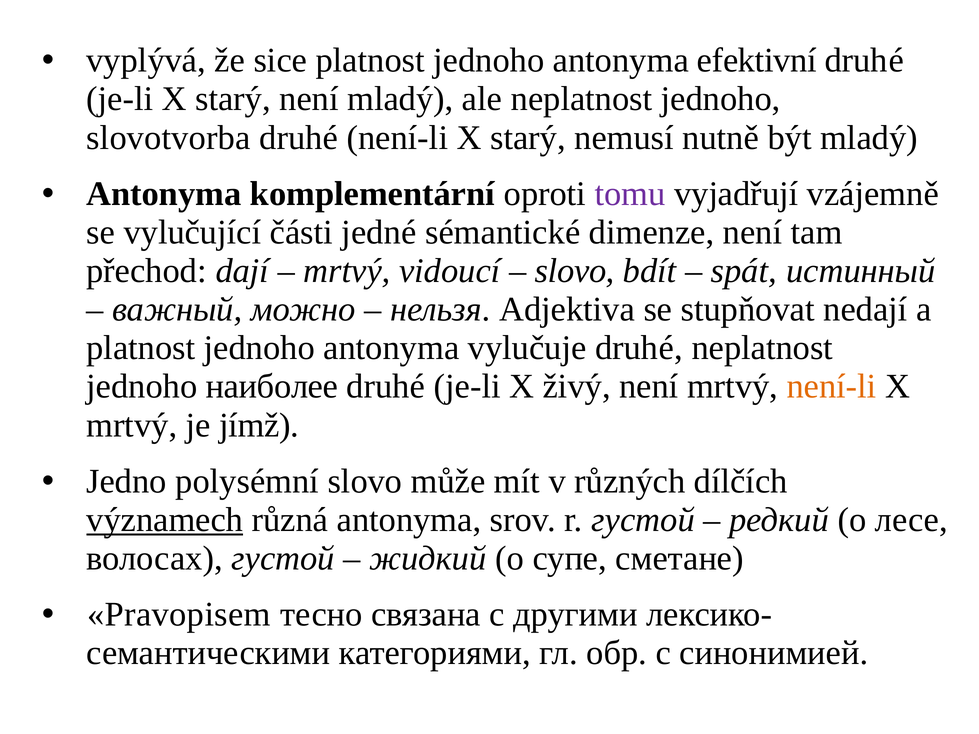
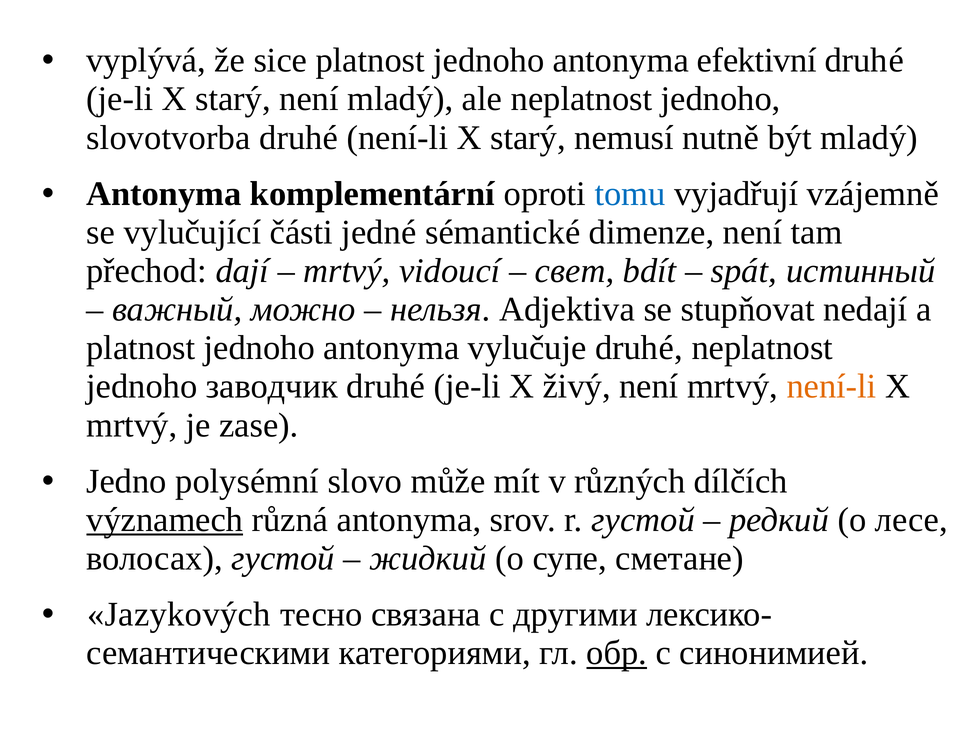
tomu colour: purple -> blue (630, 194)
slovo: slovo -> свет (575, 271)
наиболее: наиболее -> заводчик (272, 387)
jímž: jímž -> zase (259, 425)
Pravopisem: Pravopisem -> Jazykových (179, 615)
обр underline: none -> present (617, 653)
